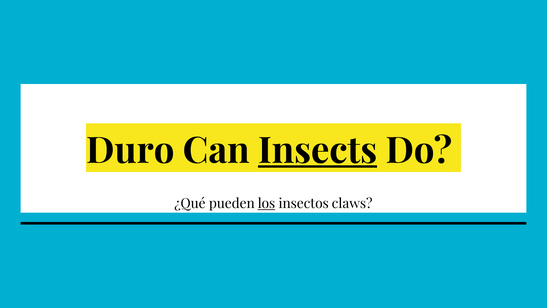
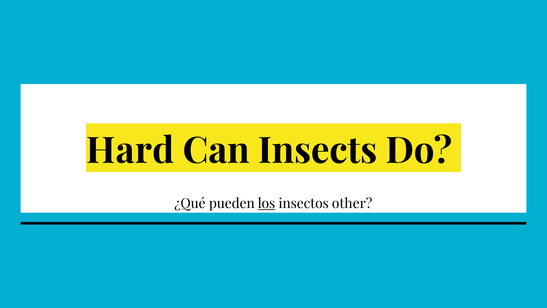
Duro: Duro -> Hard (130, 151)
Insects underline: present -> none (318, 151)
claws: claws -> other (352, 204)
